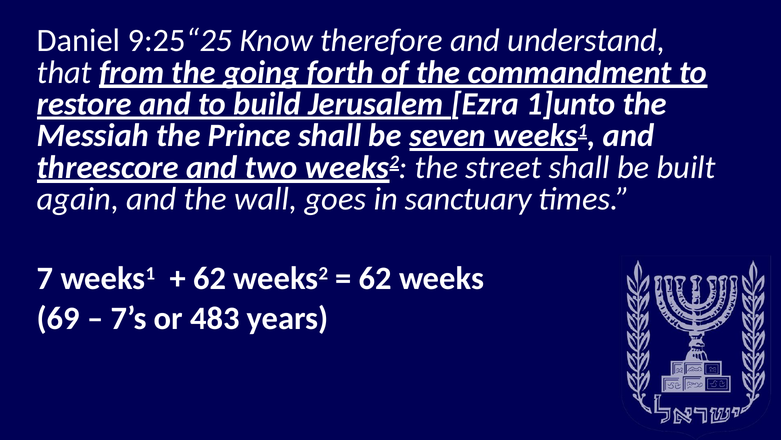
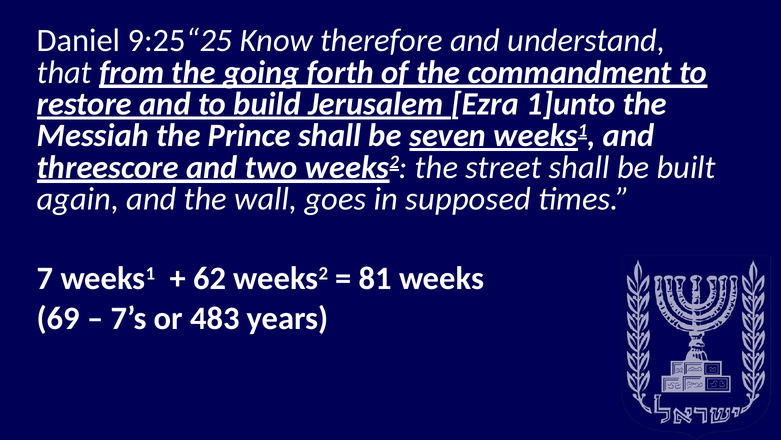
sanctuary: sanctuary -> supposed (468, 199)
62: 62 -> 81 (375, 278)
